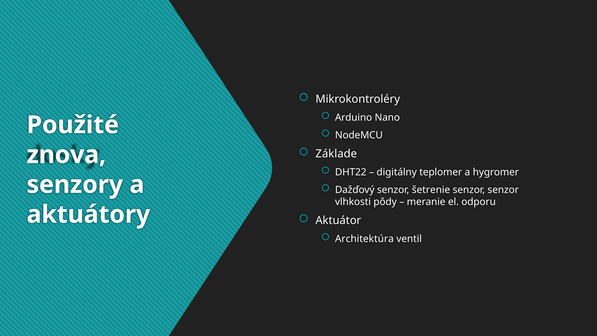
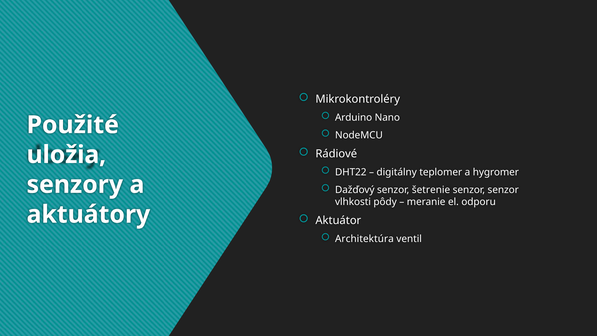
Základe: Základe -> Rádiové (336, 154)
znova: znova -> uložia (66, 155)
